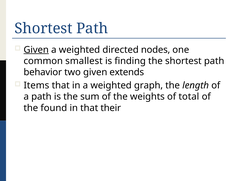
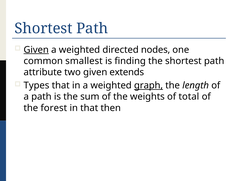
behavior: behavior -> attribute (43, 72)
Items: Items -> Types (36, 86)
graph underline: none -> present (149, 86)
found: found -> forest (54, 108)
their: their -> then (111, 108)
